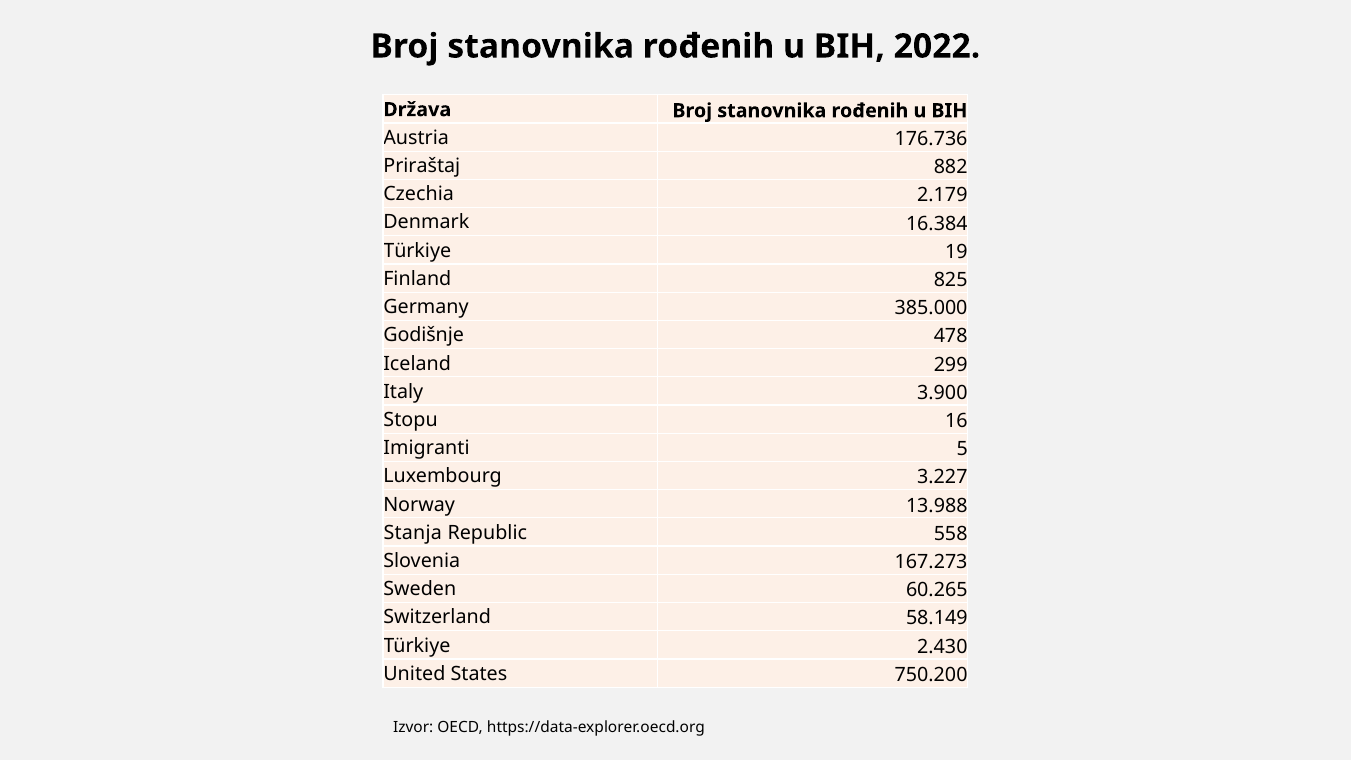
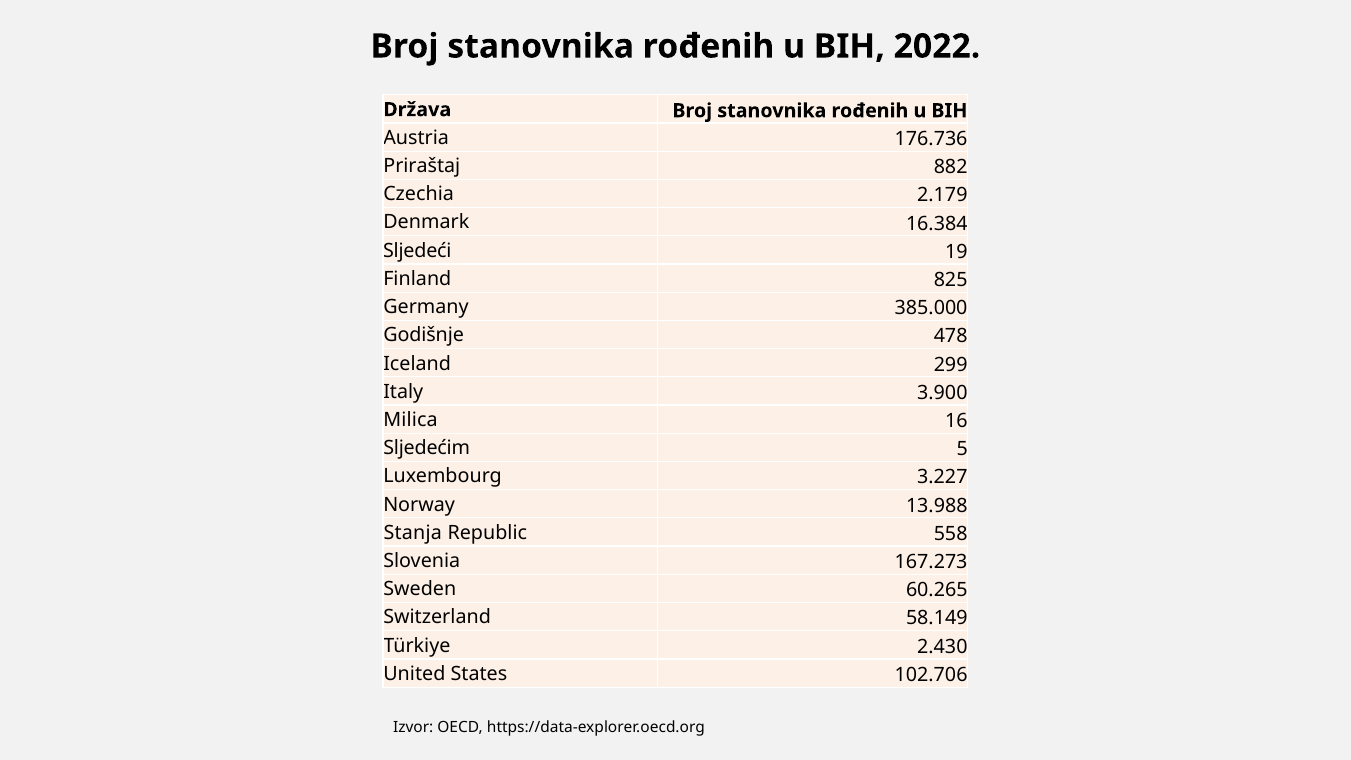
Türkiye: Türkiye -> Sljedeći (417, 251)
Stopu: Stopu -> Milica (411, 420)
Imigranti: Imigranti -> Sljedećim (427, 448)
750.200: 750.200 -> 102.706 (931, 675)
